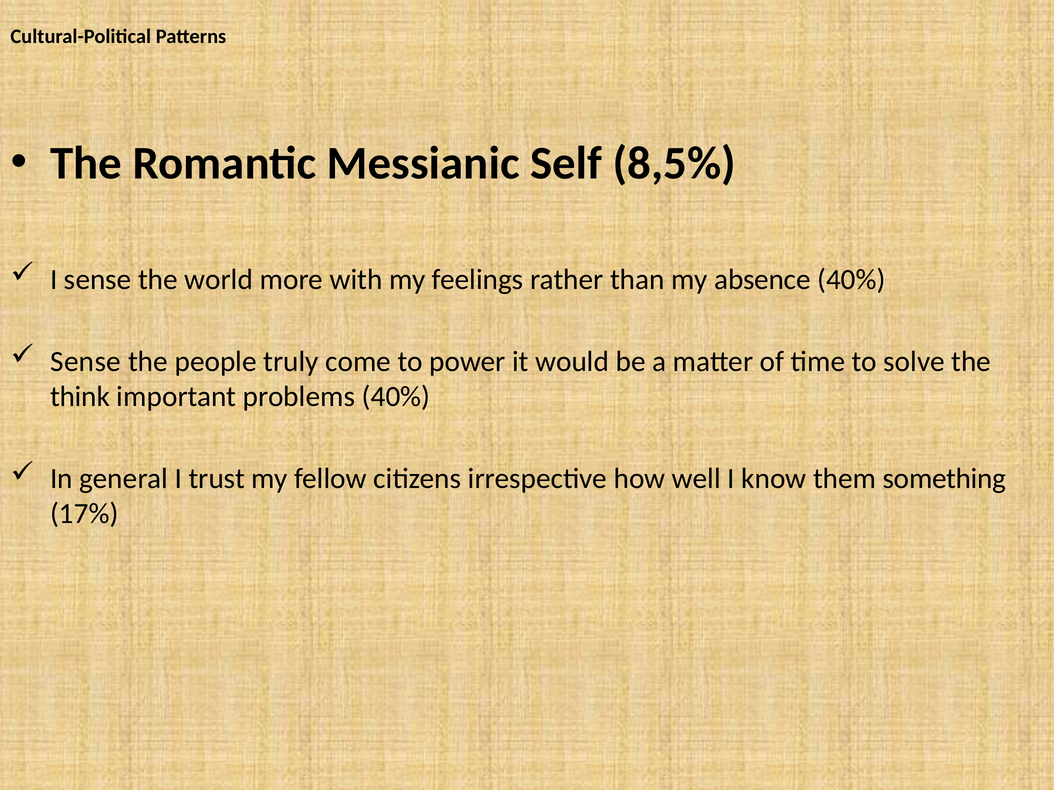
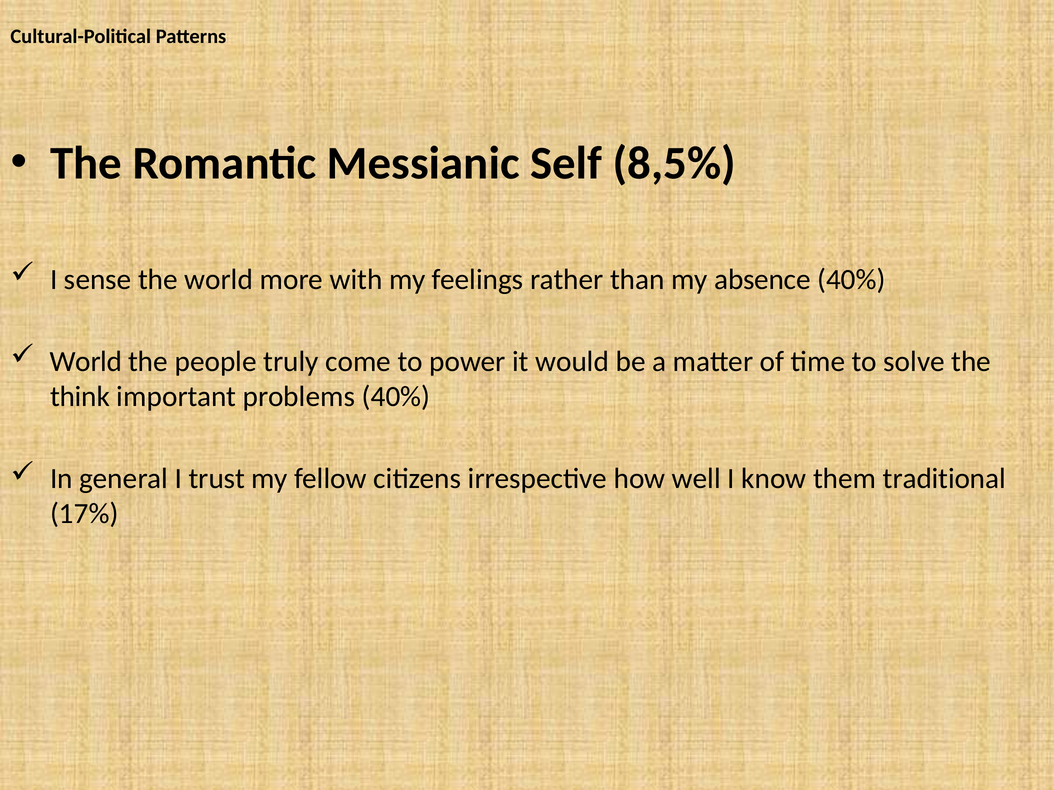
Sense: Sense -> World (86, 362)
something: something -> traditional (944, 479)
